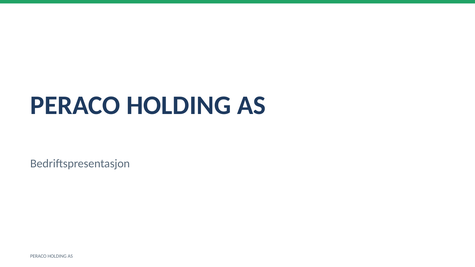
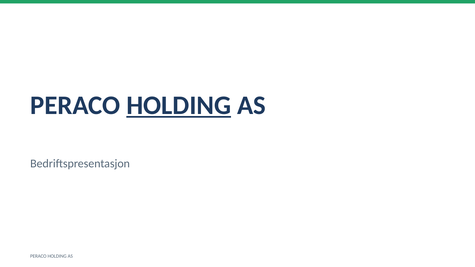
HOLDING underline: none -> present (179, 105)
